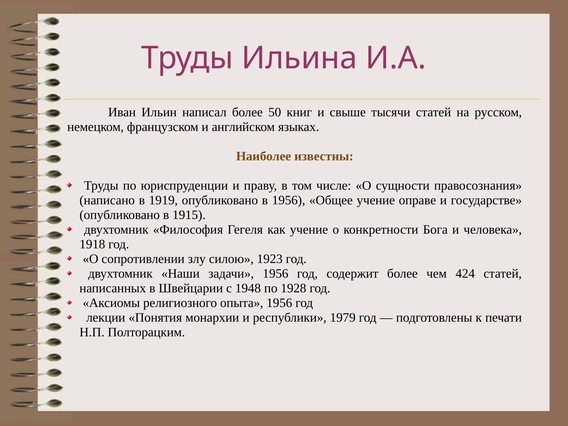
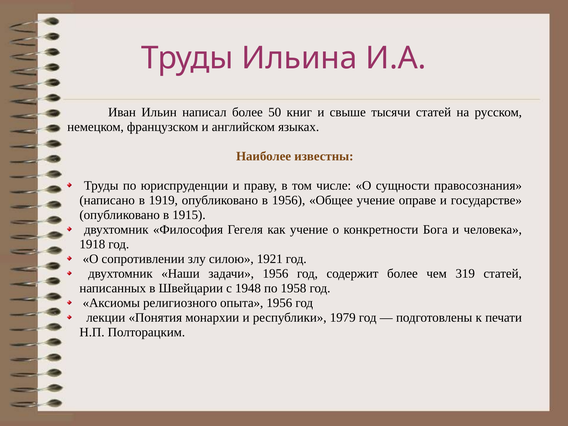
1923: 1923 -> 1921 (270, 259)
424: 424 -> 319 (465, 274)
1928: 1928 -> 1958 (293, 288)
